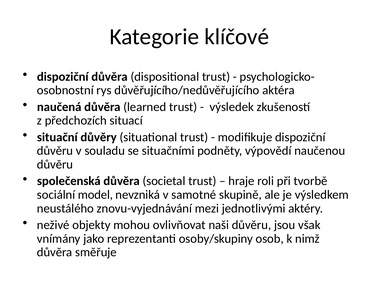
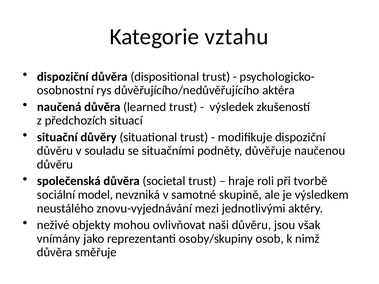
klíčové: klíčové -> vztahu (237, 37)
výpovědí: výpovědí -> důvěřuje (268, 151)
